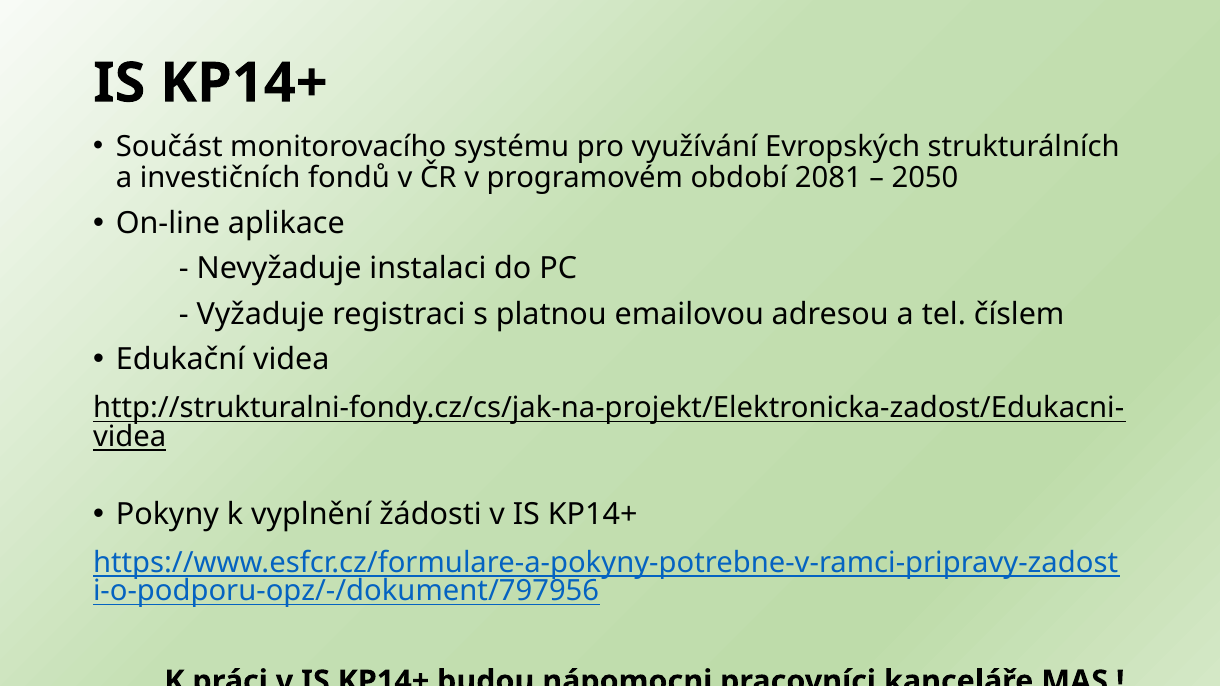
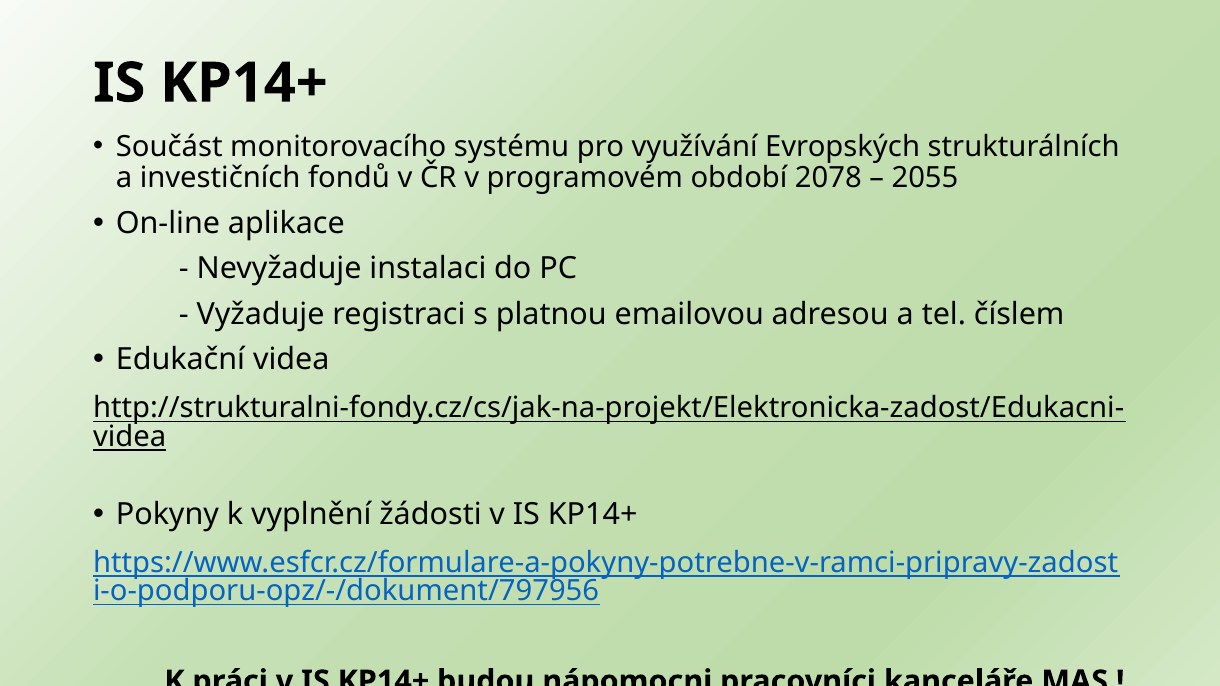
2081: 2081 -> 2078 (828, 178)
2050: 2050 -> 2055 (925, 178)
